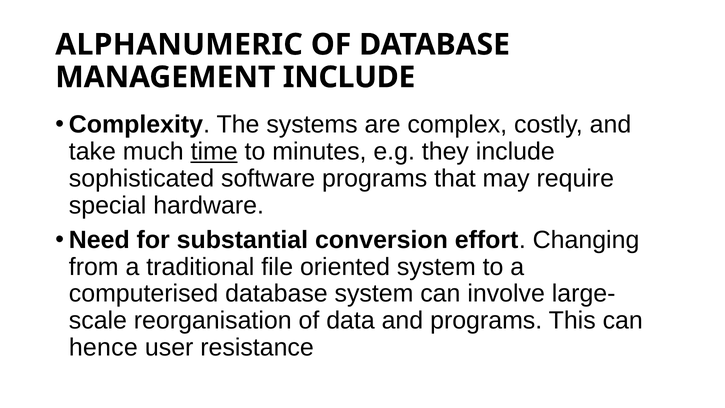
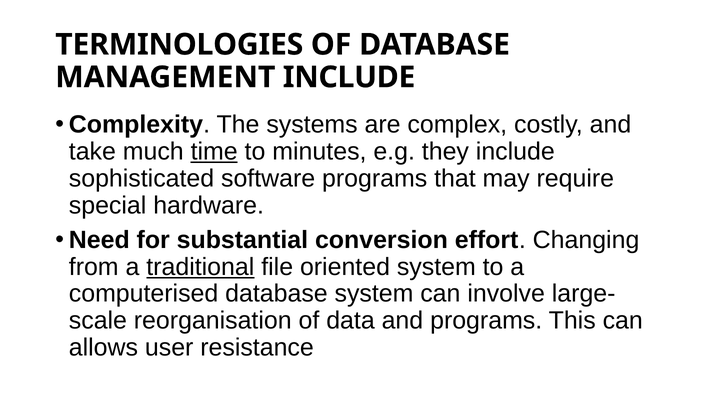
ALPHANUMERIC: ALPHANUMERIC -> TERMINOLOGIES (179, 45)
traditional underline: none -> present (200, 267)
hence: hence -> allows (103, 347)
